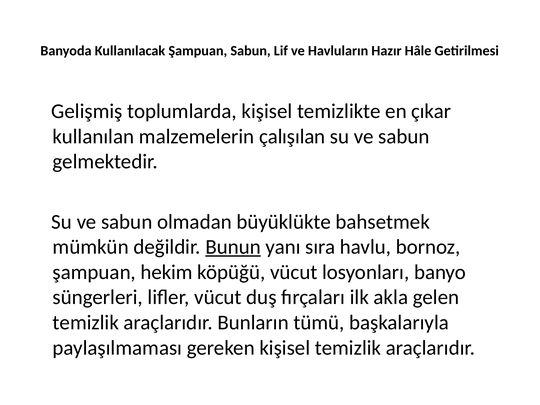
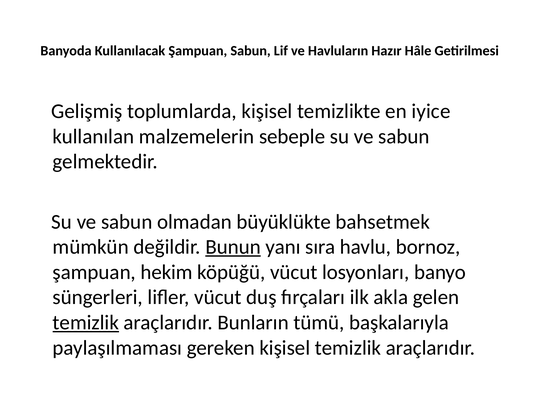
çıkar: çıkar -> iyice (431, 111)
çalışılan: çalışılan -> sebeple (292, 136)
temizlik underline: none -> present (86, 323)
